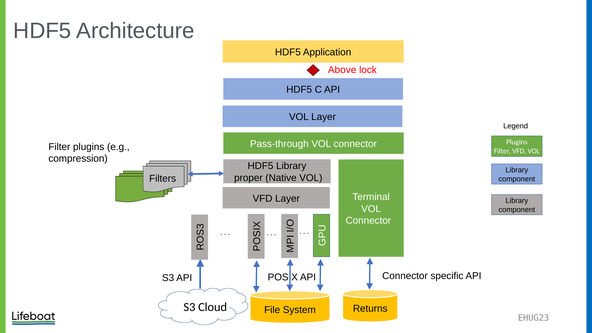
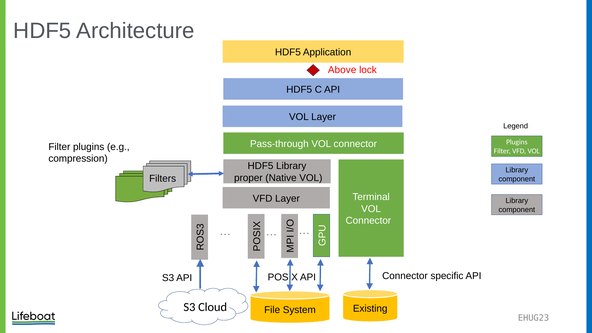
Returns: Returns -> Existing (370, 308)
